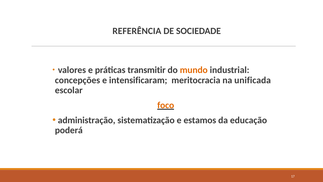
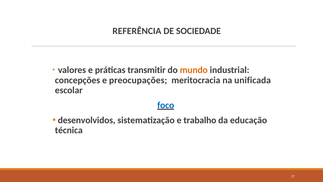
intensificaram: intensificaram -> preocupações (138, 80)
foco colour: orange -> blue (166, 105)
administração: administração -> desenvolvidos (87, 120)
estamos: estamos -> trabalho (200, 120)
poderá: poderá -> técnica (69, 130)
